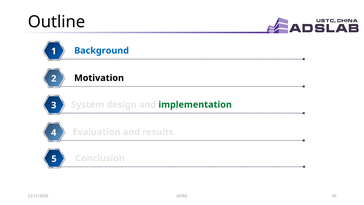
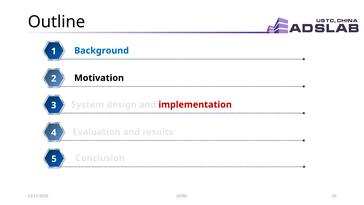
implementation colour: green -> red (195, 104)
